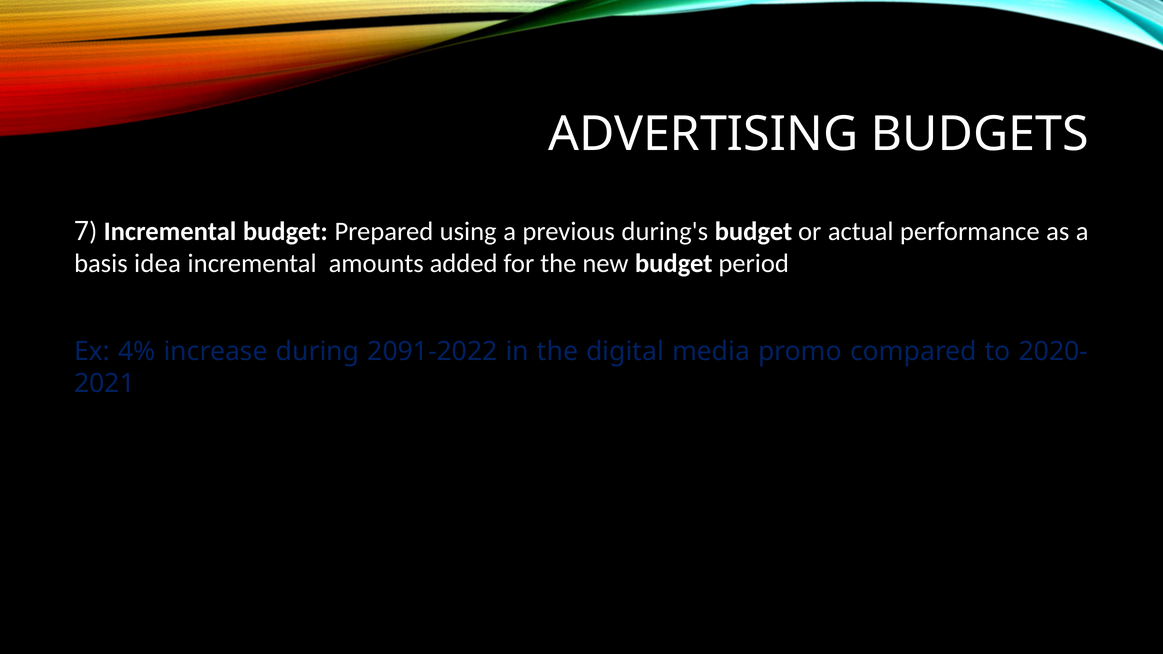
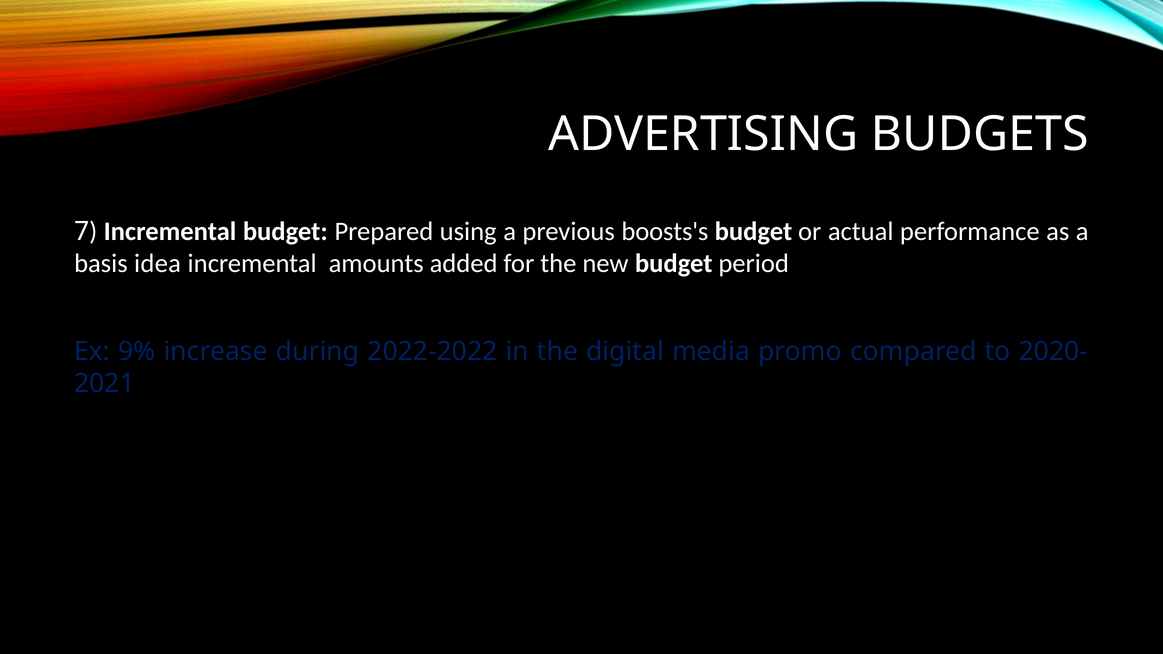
during's: during's -> boosts's (665, 232)
4%: 4% -> 9% (137, 352)
2091-2022: 2091-2022 -> 2022-2022 (432, 352)
